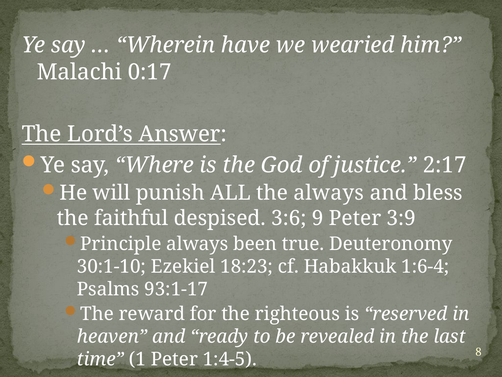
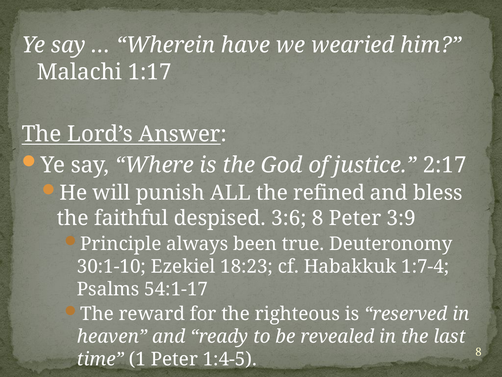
0:17: 0:17 -> 1:17 (150, 72)
the always: always -> refined (329, 193)
3:6 9: 9 -> 8 (318, 218)
1:6-4: 1:6-4 -> 1:7-4 (425, 266)
93:1-17: 93:1-17 -> 54:1-17 (176, 289)
